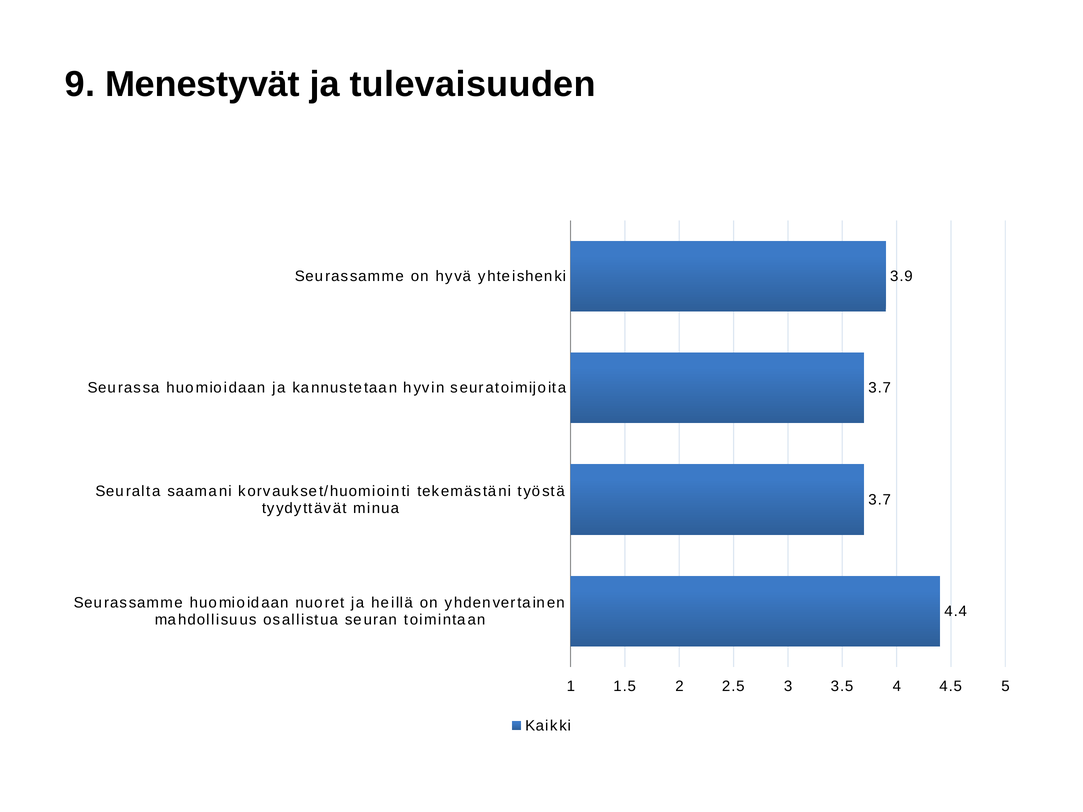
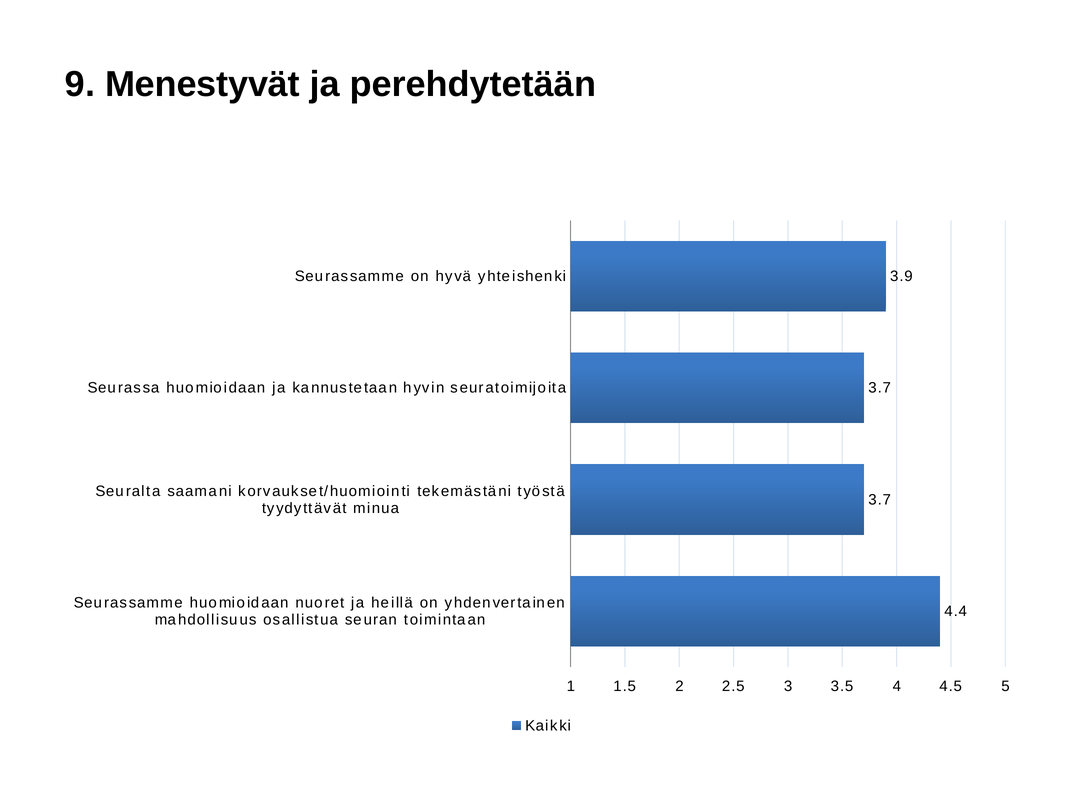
tulevaisuuden: tulevaisuuden -> perehdytetään (473, 85)
